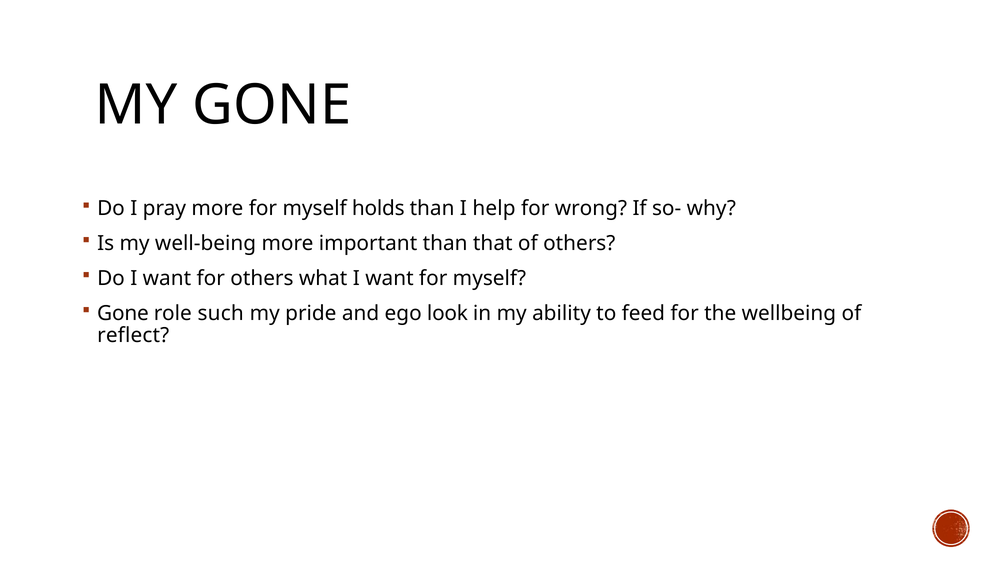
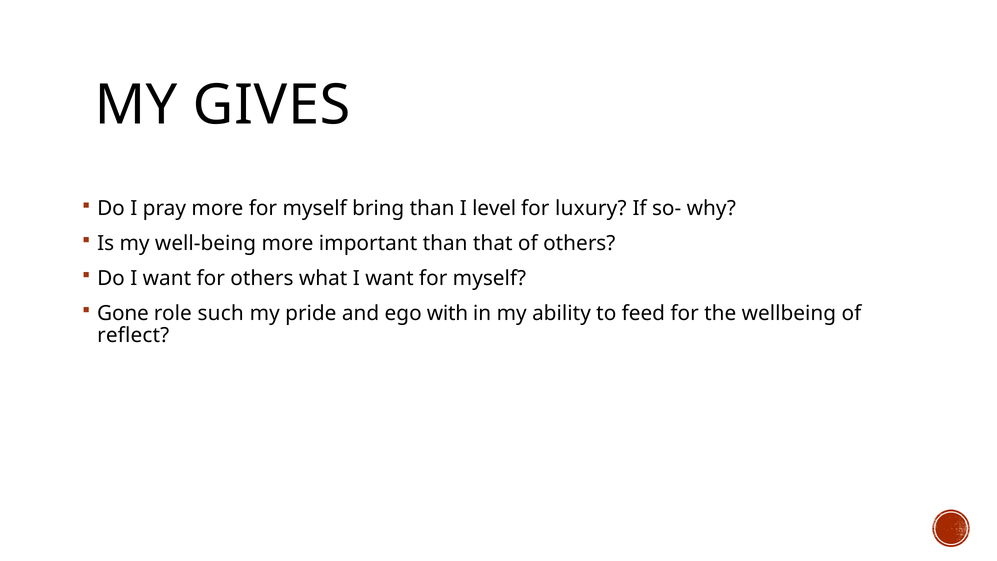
MY GONE: GONE -> GIVES (272, 105)
holds: holds -> bring (378, 208)
help: help -> level (494, 208)
wrong: wrong -> luxury (591, 208)
look: look -> with (447, 313)
